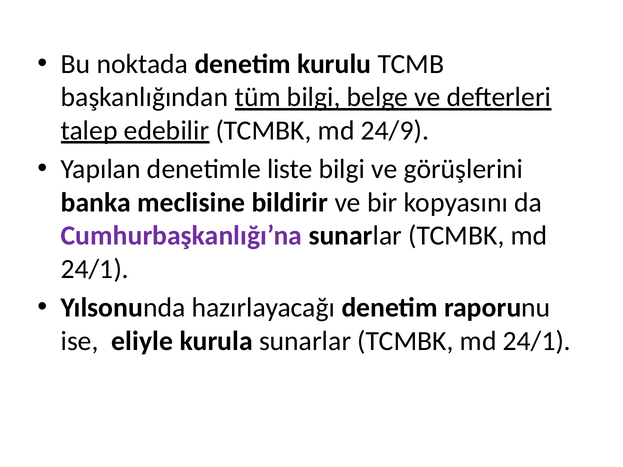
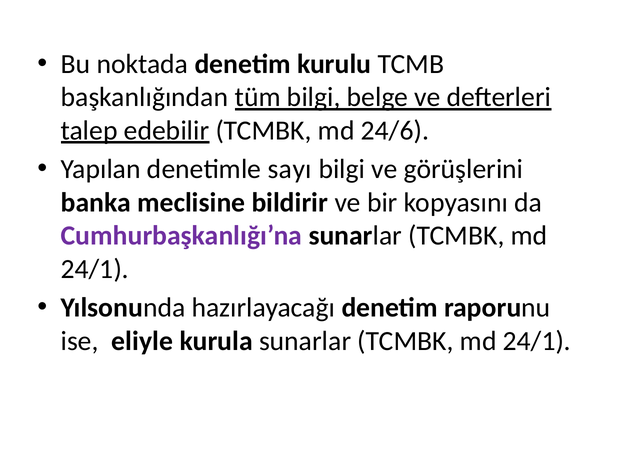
24/9: 24/9 -> 24/6 (395, 130)
liste: liste -> sayı (290, 169)
